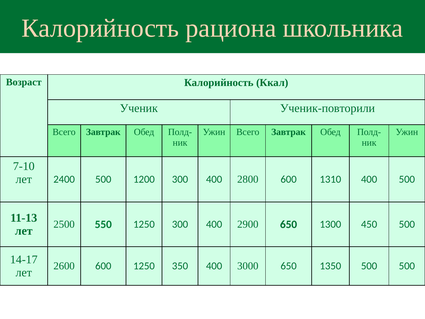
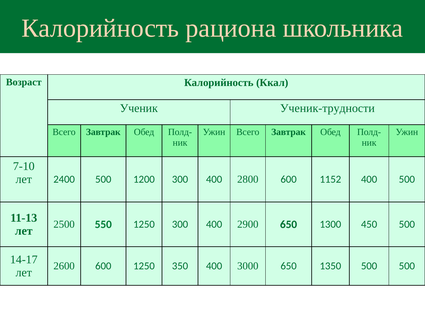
Ученик-повторили: Ученик-повторили -> Ученик-трудности (327, 108)
1310: 1310 -> 1152 (330, 179)
